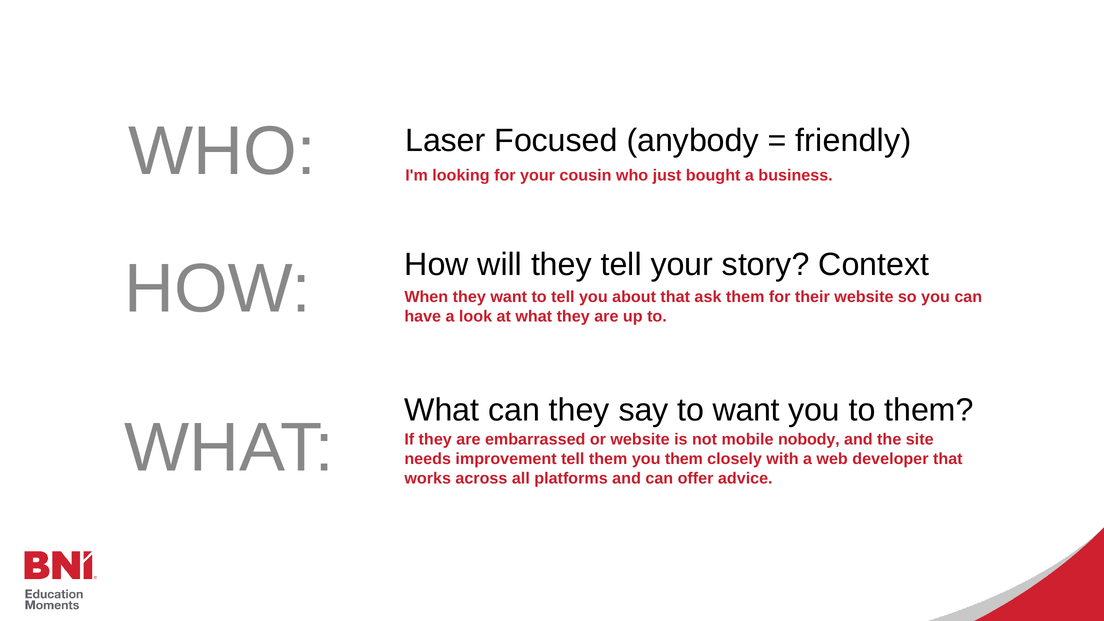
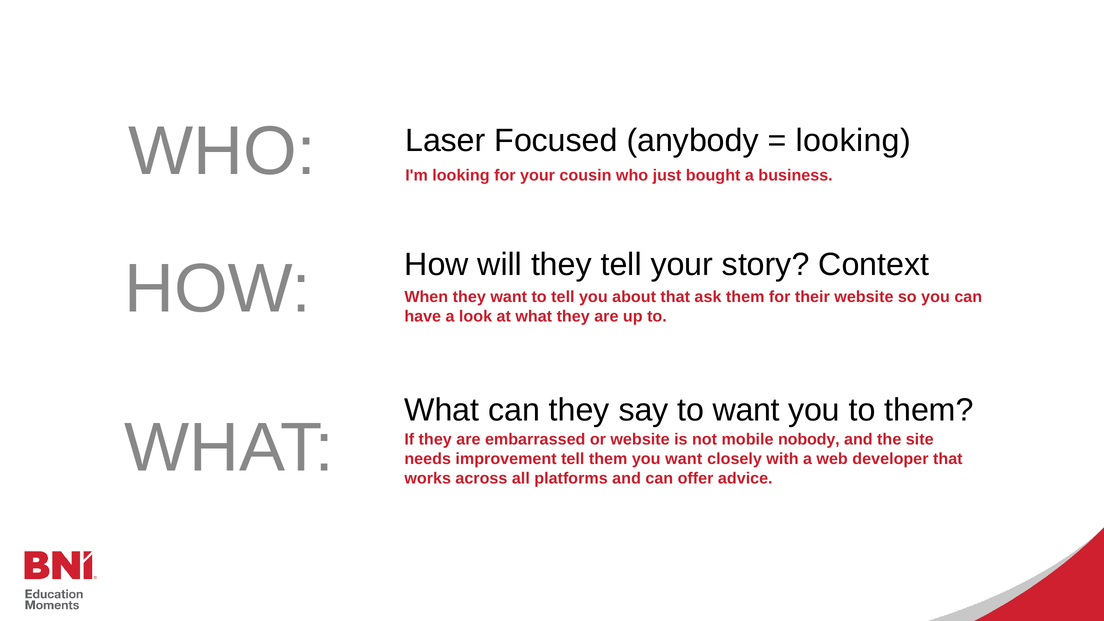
friendly: friendly -> looking (853, 141)
you them: them -> want (684, 459)
